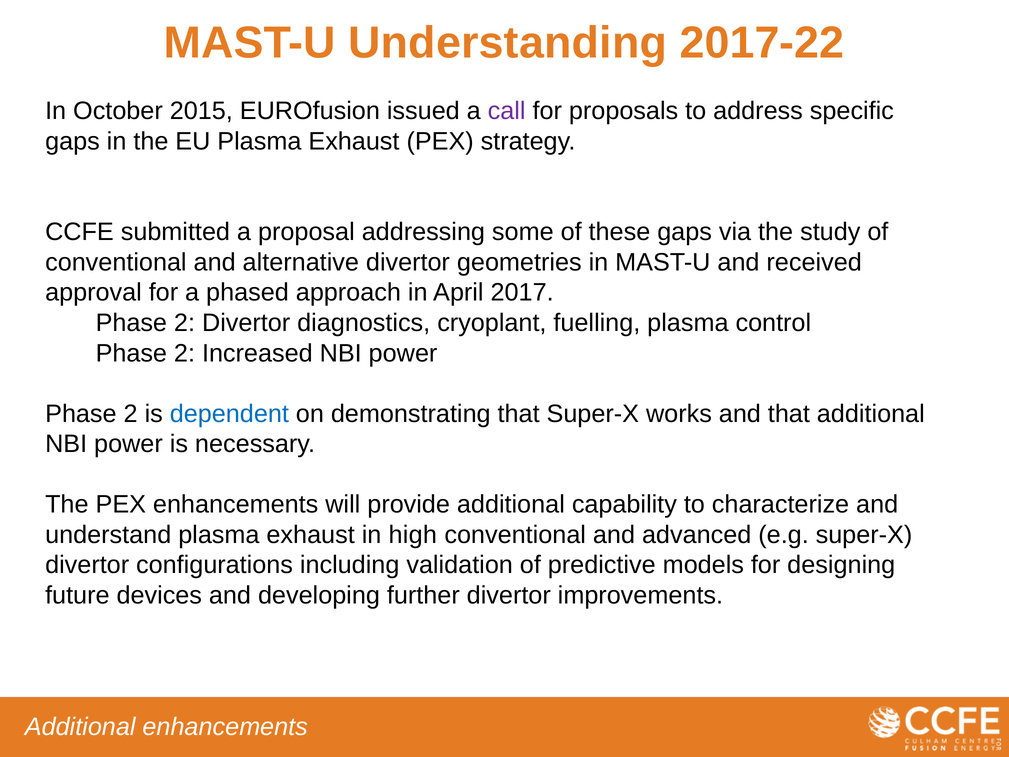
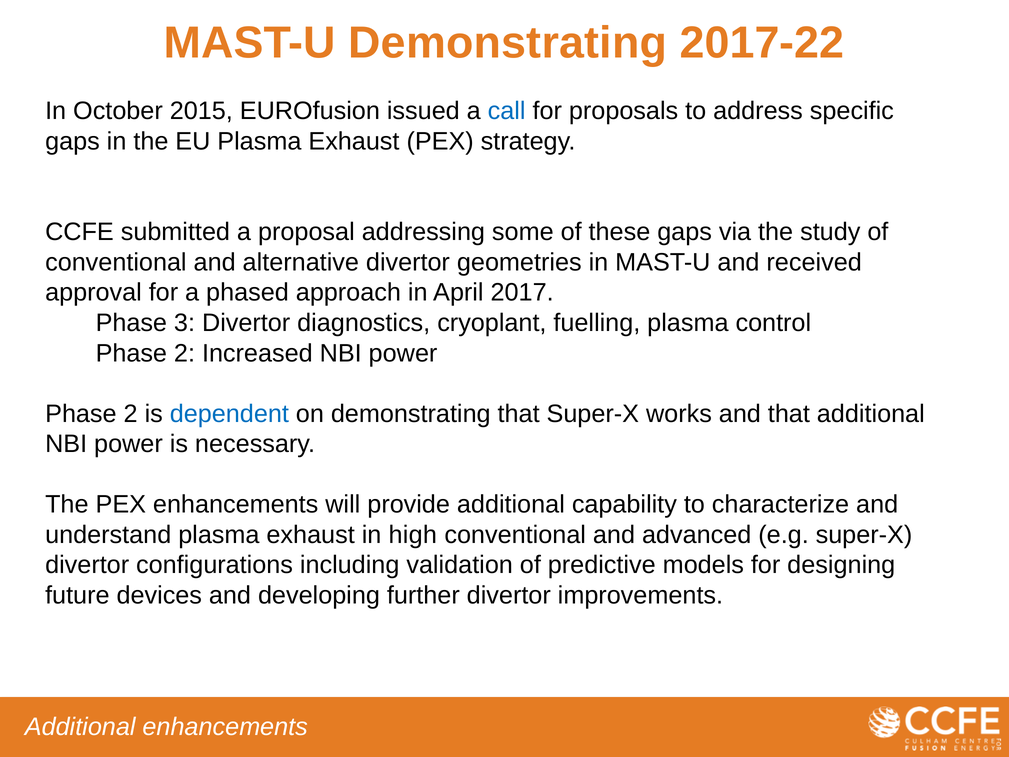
MAST-U Understanding: Understanding -> Demonstrating (508, 43)
call colour: purple -> blue (507, 111)
2: 2 -> 3 (184, 323)
